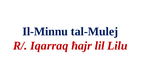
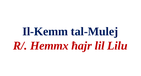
Il-Minnu: Il-Minnu -> Il-Kemm (45, 31)
Iqarraq: Iqarraq -> Hemmx (49, 46)
